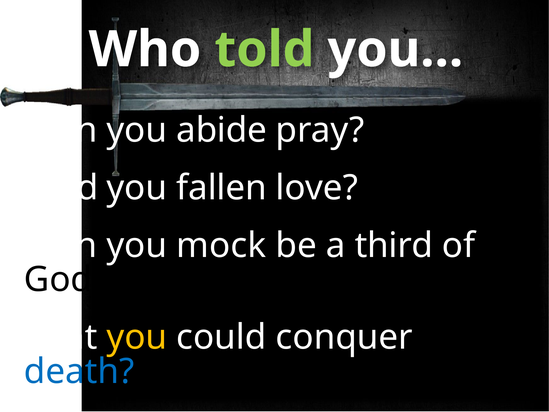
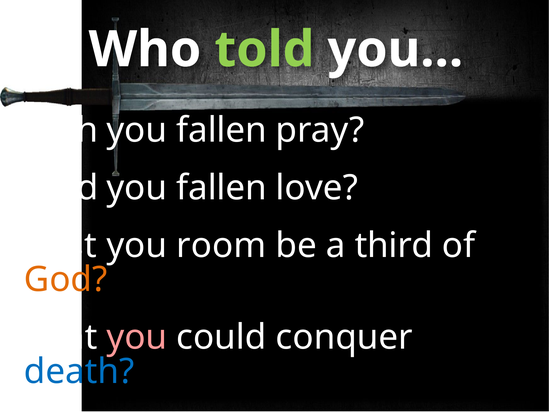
John: John -> With (61, 130)
abide: abide -> fallen (222, 130)
Rain: Rain -> First (60, 245)
mock: mock -> room (221, 245)
God colour: black -> orange (66, 280)
you colour: yellow -> pink (137, 337)
